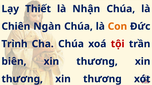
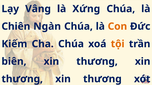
Thiết: Thiết -> Vâng (38, 9)
Nhận: Nhận -> Xứng (86, 9)
Trình: Trình -> Kiếm (14, 44)
tội colour: red -> orange (118, 44)
